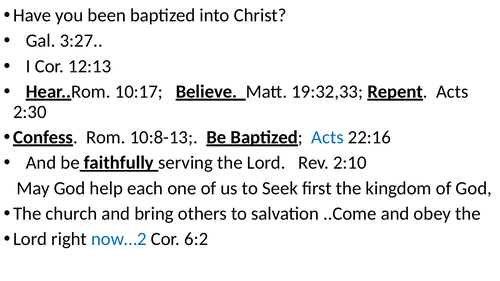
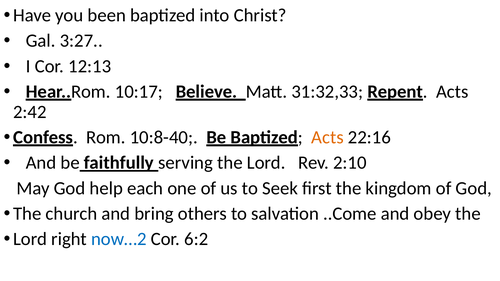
19:32,33: 19:32,33 -> 31:32,33 (327, 92)
2:30: 2:30 -> 2:42 (30, 112)
10:8-13: 10:8-13 -> 10:8-40 (164, 137)
Acts colour: blue -> orange (327, 137)
